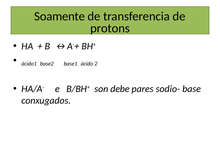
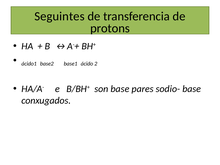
Soamente: Soamente -> Seguintes (59, 16)
son debe: debe -> base (120, 89)
